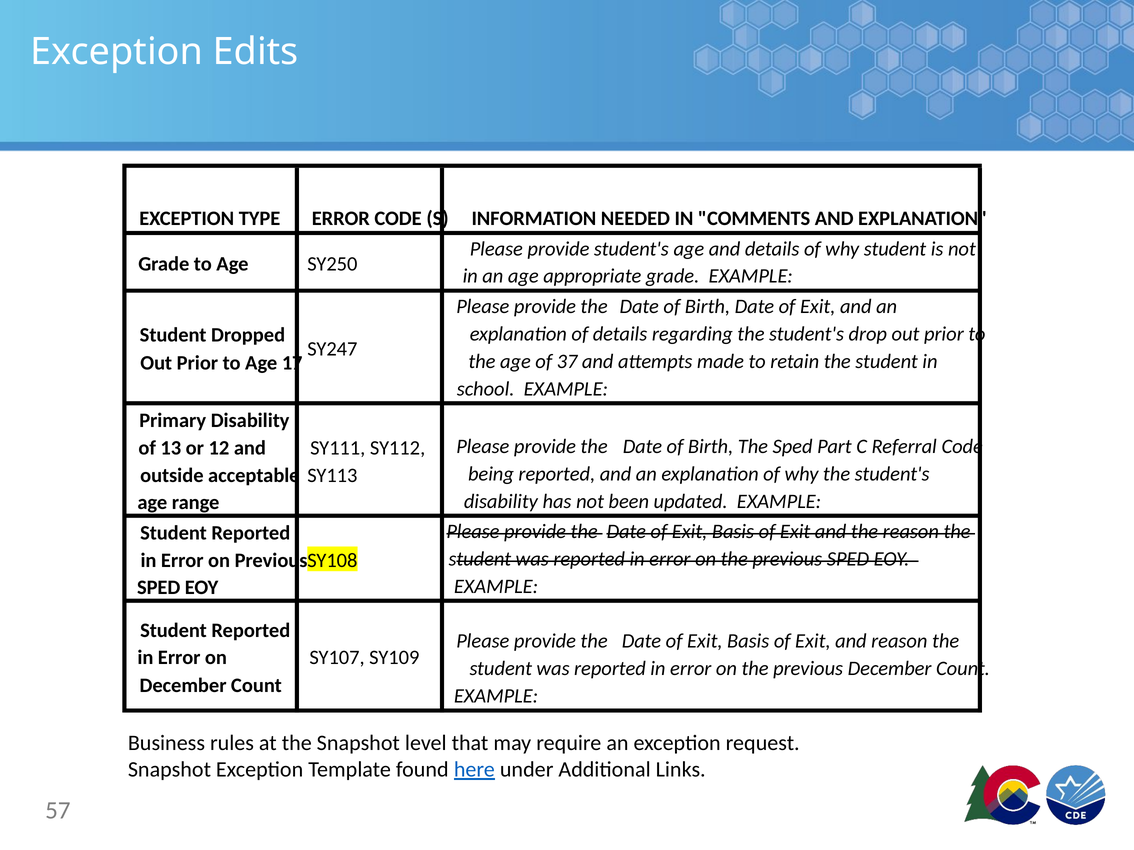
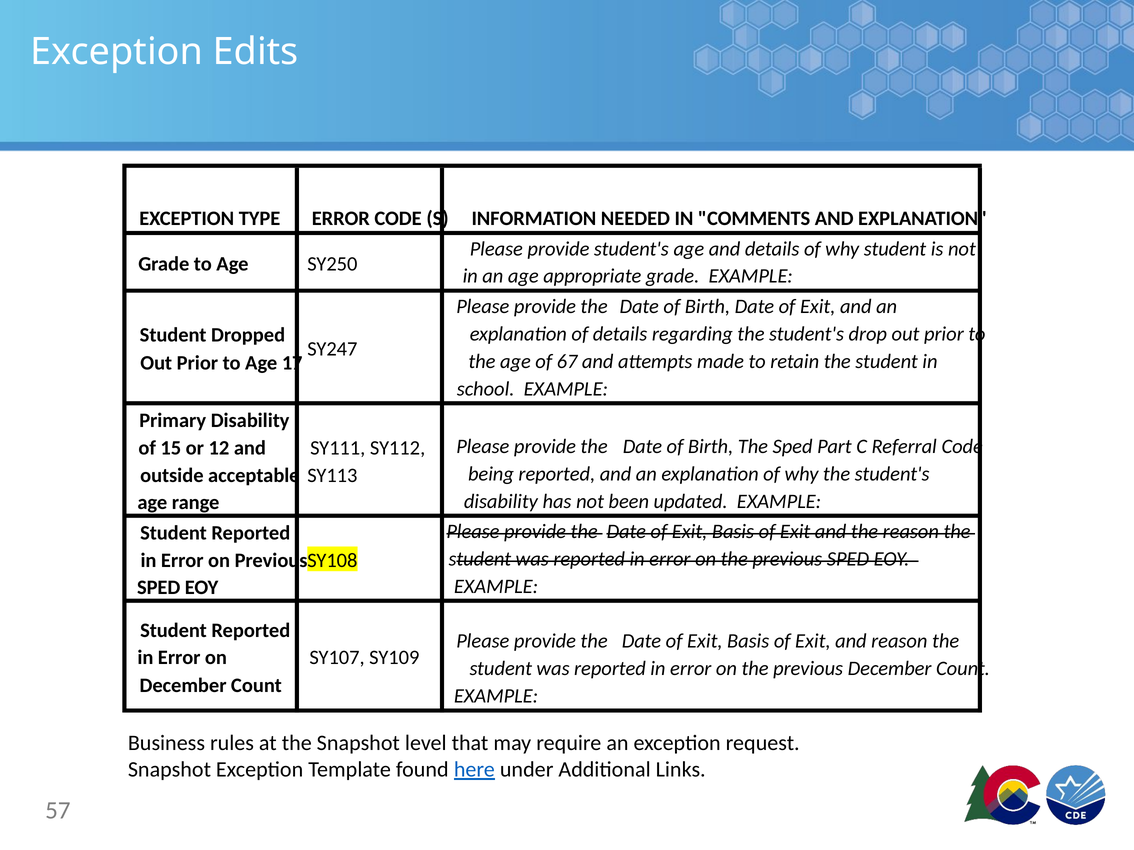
37: 37 -> 67 (567, 362)
13: 13 -> 15 (171, 448)
